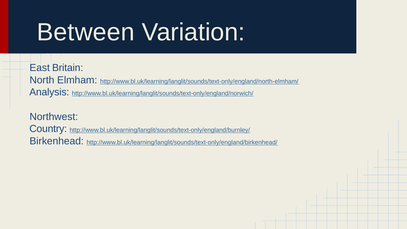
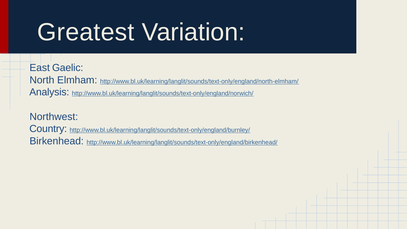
Between: Between -> Greatest (86, 32)
Britain: Britain -> Gaelic (68, 68)
